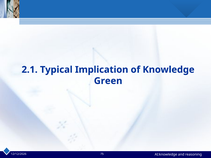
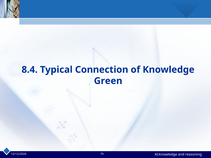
2.1: 2.1 -> 8.4 (30, 70)
Implication: Implication -> Connection (102, 70)
